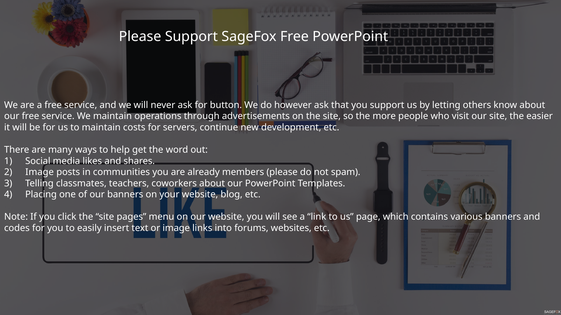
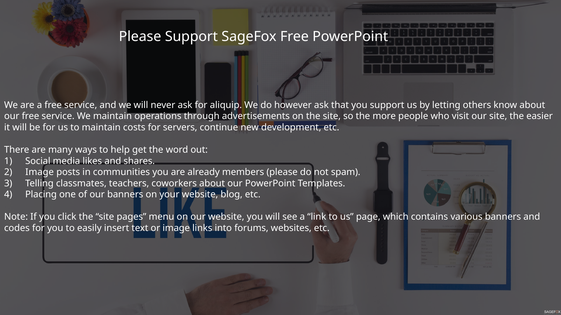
button: button -> aliquip (226, 105)
